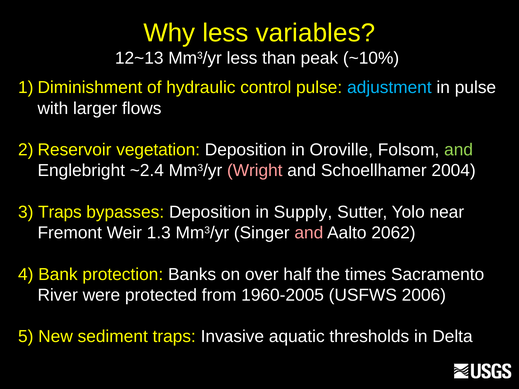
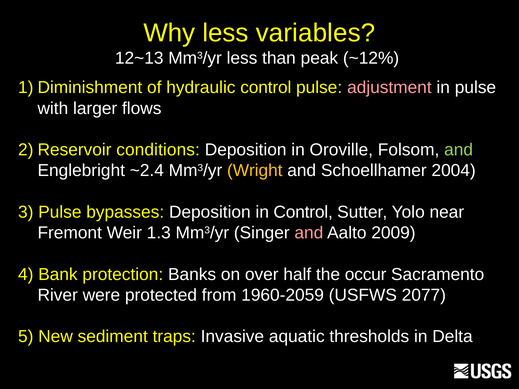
~10%: ~10% -> ~12% (371, 58)
adjustment colour: light blue -> pink (389, 88)
vegetation: vegetation -> conditions (158, 150)
Wright colour: pink -> yellow (255, 171)
3 Traps: Traps -> Pulse (60, 212)
in Supply: Supply -> Control (303, 212)
2062: 2062 -> 2009 (393, 233)
times: times -> occur (366, 274)
1960-2005: 1960-2005 -> 1960-2059 (283, 295)
2006: 2006 -> 2077 (424, 295)
